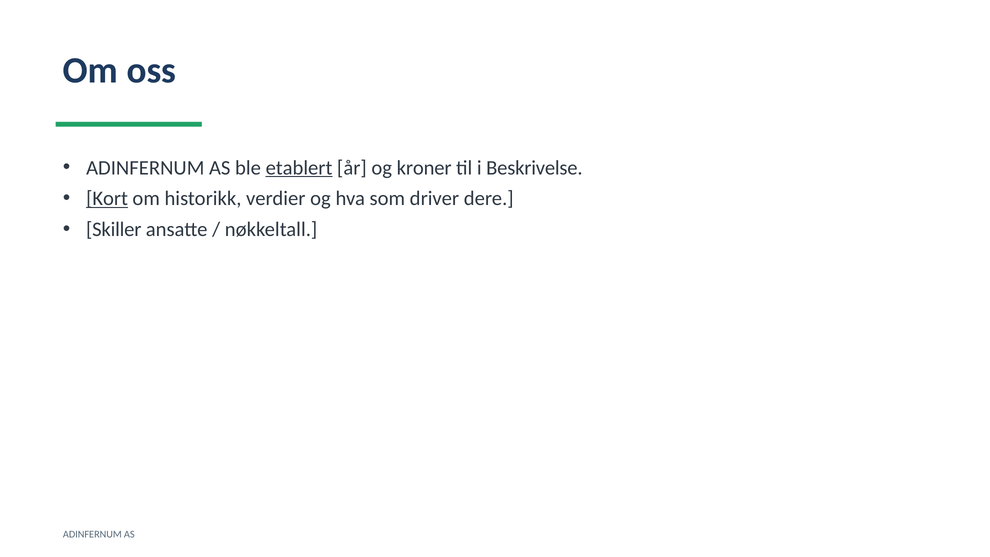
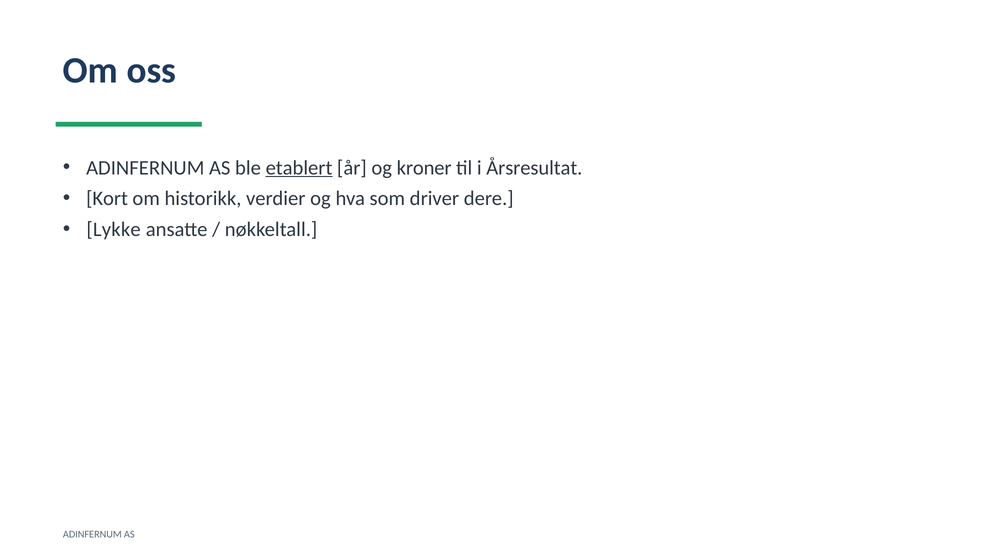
Beskrivelse: Beskrivelse -> Årsresultat (534, 168)
Kort underline: present -> none (107, 199)
Skiller: Skiller -> Lykke (114, 230)
